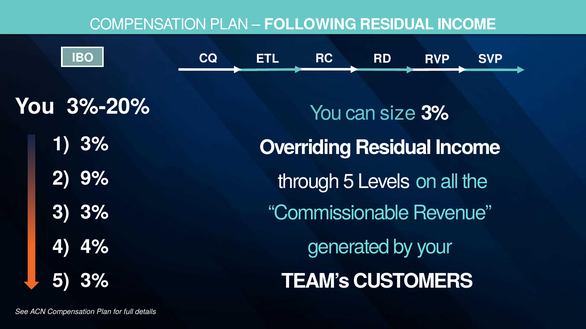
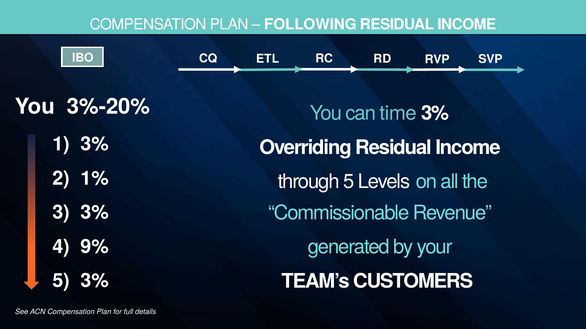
size: size -> time (398, 113)
9%: 9% -> 1% (95, 179)
4%: 4% -> 9% (95, 247)
